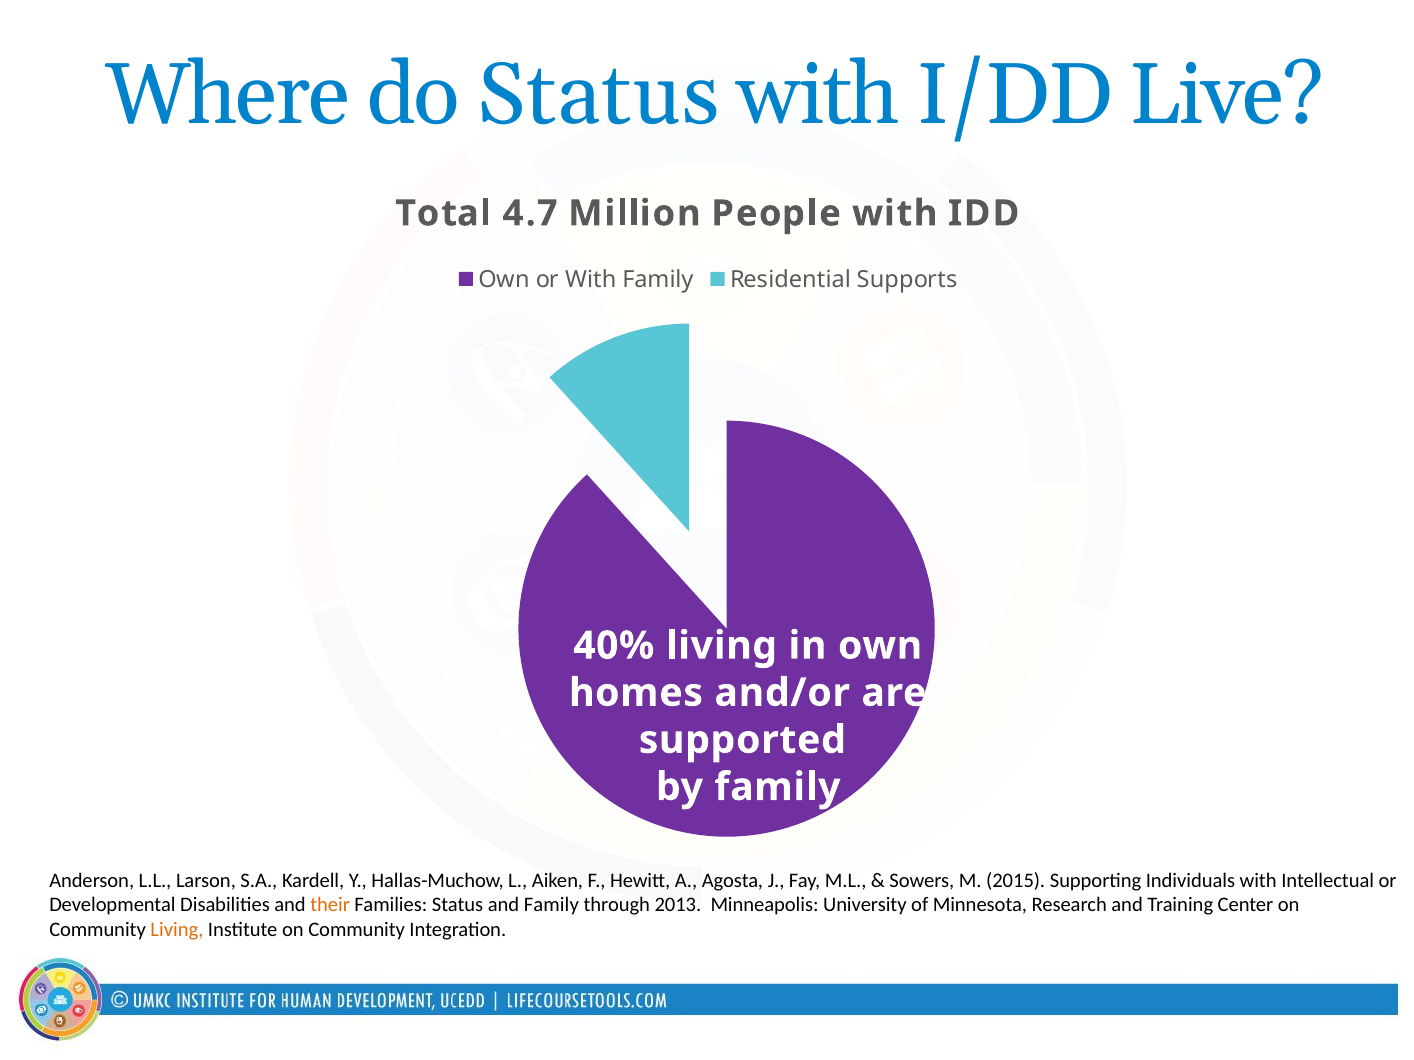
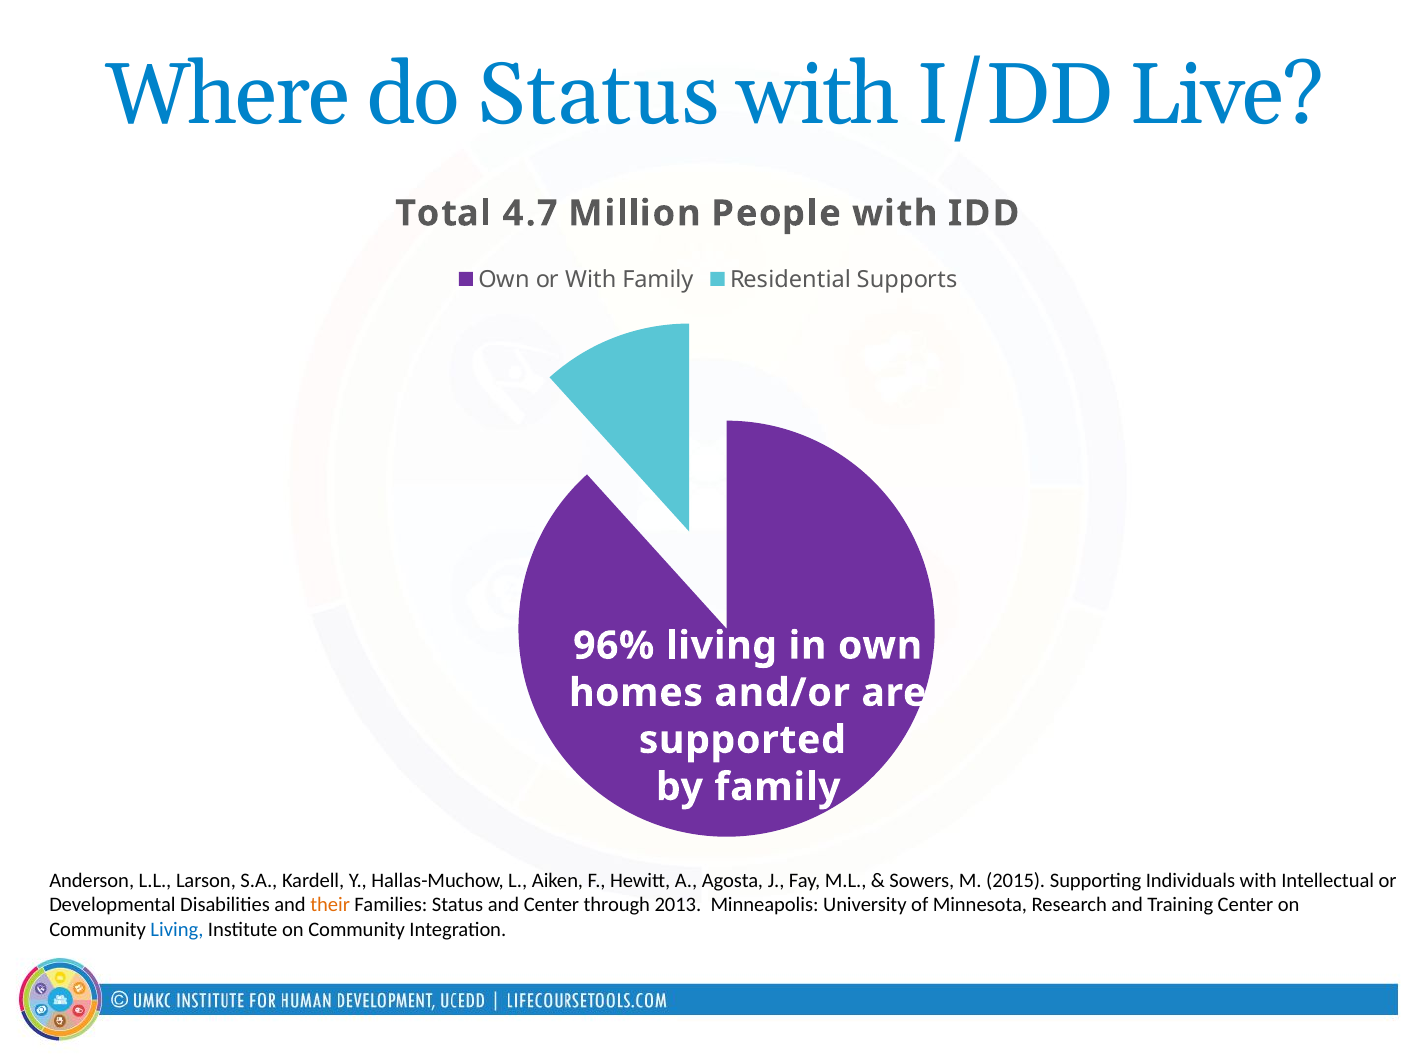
40%: 40% -> 96% (614, 646)
and Family: Family -> Center (552, 906)
Living colour: orange -> blue (177, 930)
